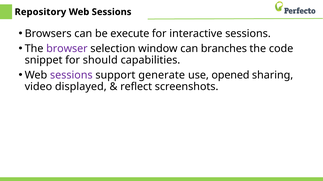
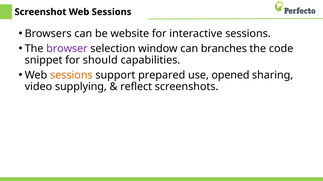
Repository: Repository -> Screenshot (40, 12)
execute: execute -> website (130, 34)
sessions colour: purple -> orange (71, 75)
generate: generate -> prepared (162, 75)
displayed: displayed -> supplying (81, 87)
